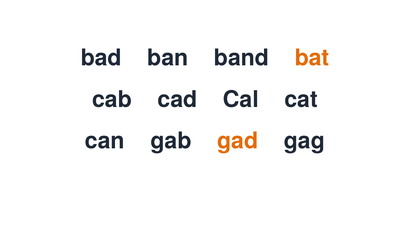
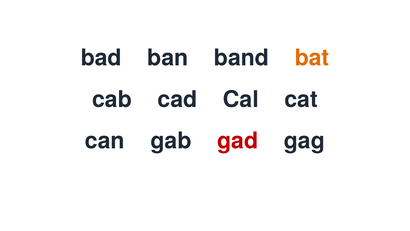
gad colour: orange -> red (238, 141)
